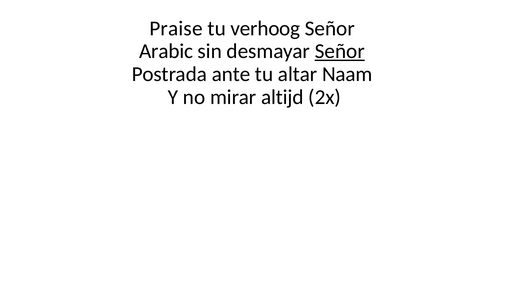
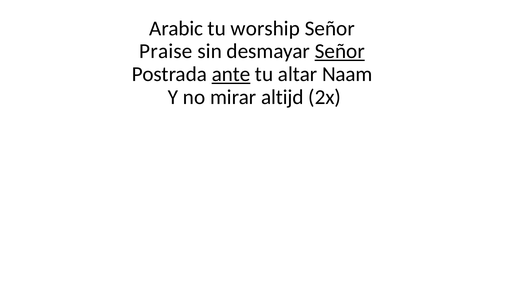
Praise: Praise -> Arabic (176, 28)
verhoog: verhoog -> worship (265, 28)
Arabic: Arabic -> Praise (166, 51)
ante underline: none -> present (231, 74)
